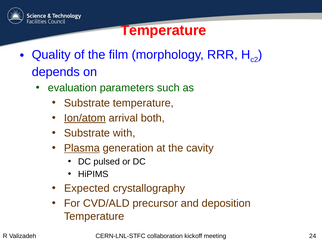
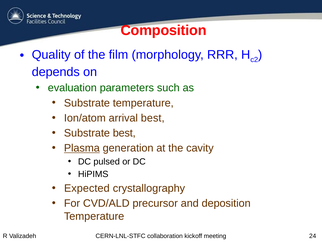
Temperature: Temperature -> Composition (164, 30)
Ion/atom underline: present -> none (85, 118)
arrival both: both -> best (153, 118)
Substrate with: with -> best (124, 133)
